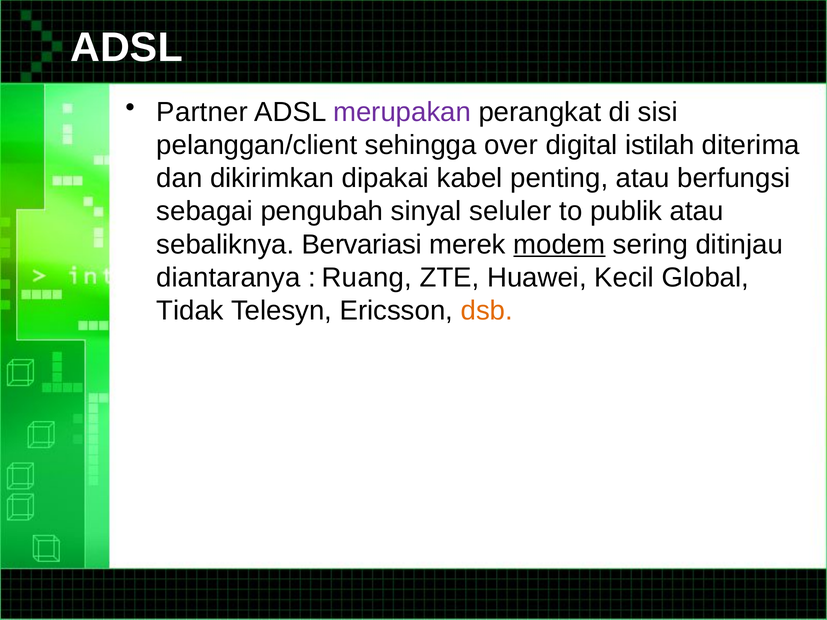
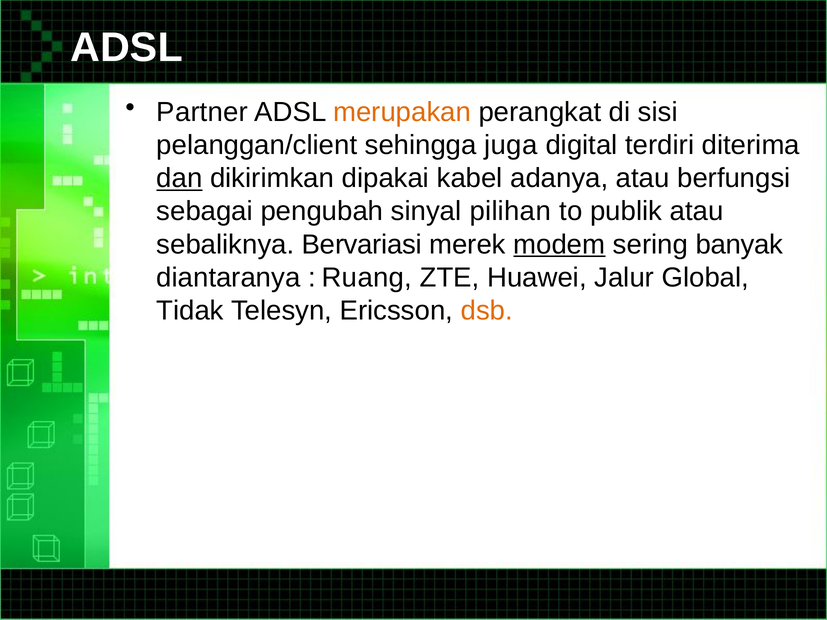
merupakan colour: purple -> orange (402, 112)
over: over -> juga (511, 145)
istilah: istilah -> terdiri (660, 145)
dan underline: none -> present (179, 178)
penting: penting -> adanya (559, 178)
seluler: seluler -> pilihan (510, 211)
ditinjau: ditinjau -> banyak (739, 245)
Kecil: Kecil -> Jalur (624, 278)
